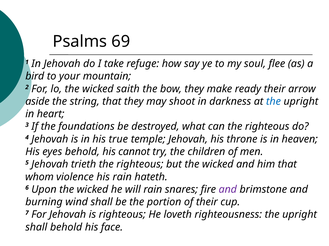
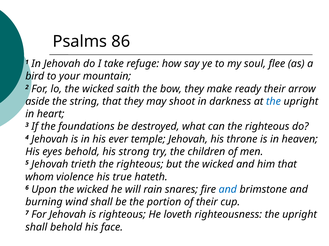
69: 69 -> 86 (121, 42)
true: true -> ever (118, 140)
cannot: cannot -> strong (134, 152)
his rain: rain -> true (122, 177)
and colour: purple -> blue (228, 190)
